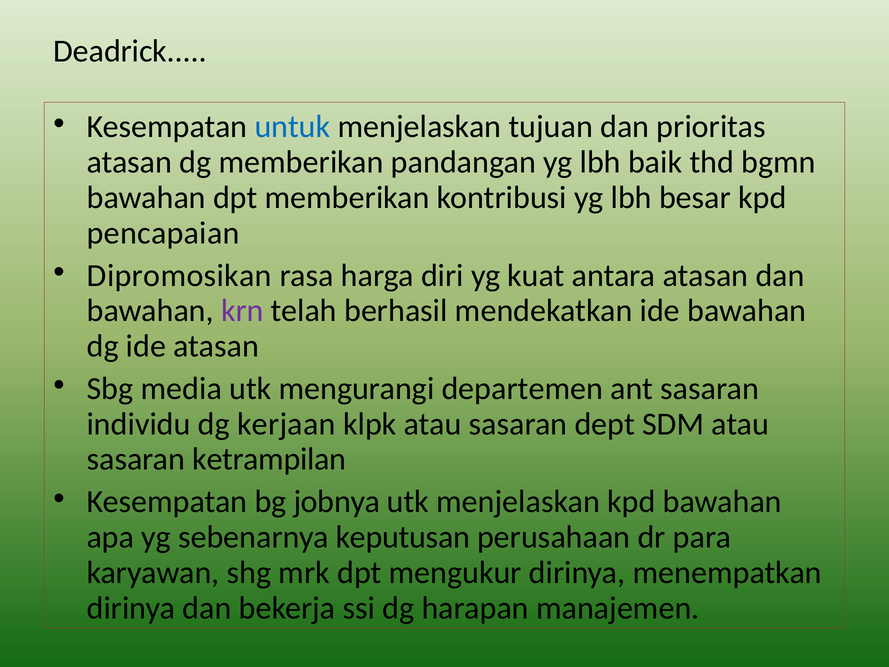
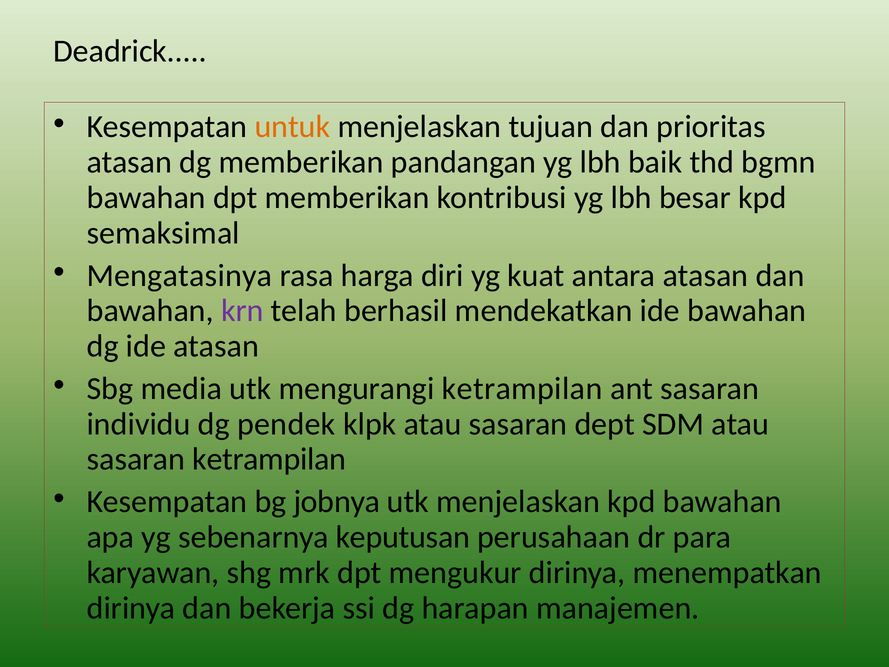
untuk colour: blue -> orange (292, 127)
pencapaian: pencapaian -> semaksimal (163, 233)
Dipromosikan: Dipromosikan -> Mengatasinya (179, 275)
mengurangi departemen: departemen -> ketrampilan (522, 389)
kerjaan: kerjaan -> pendek (286, 424)
